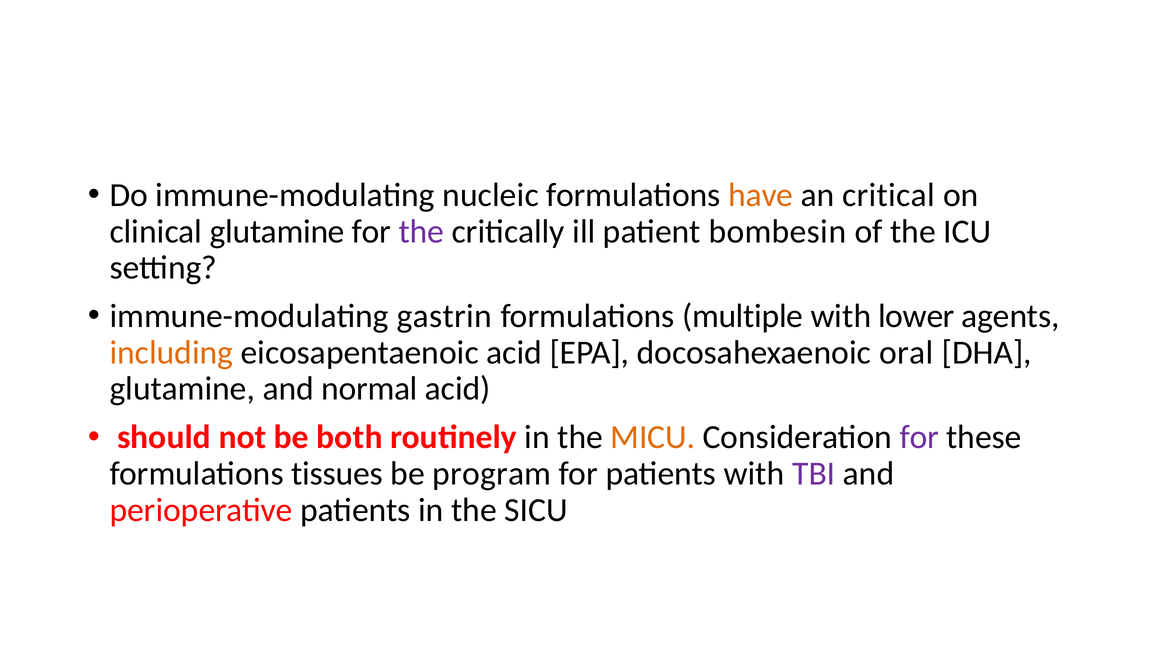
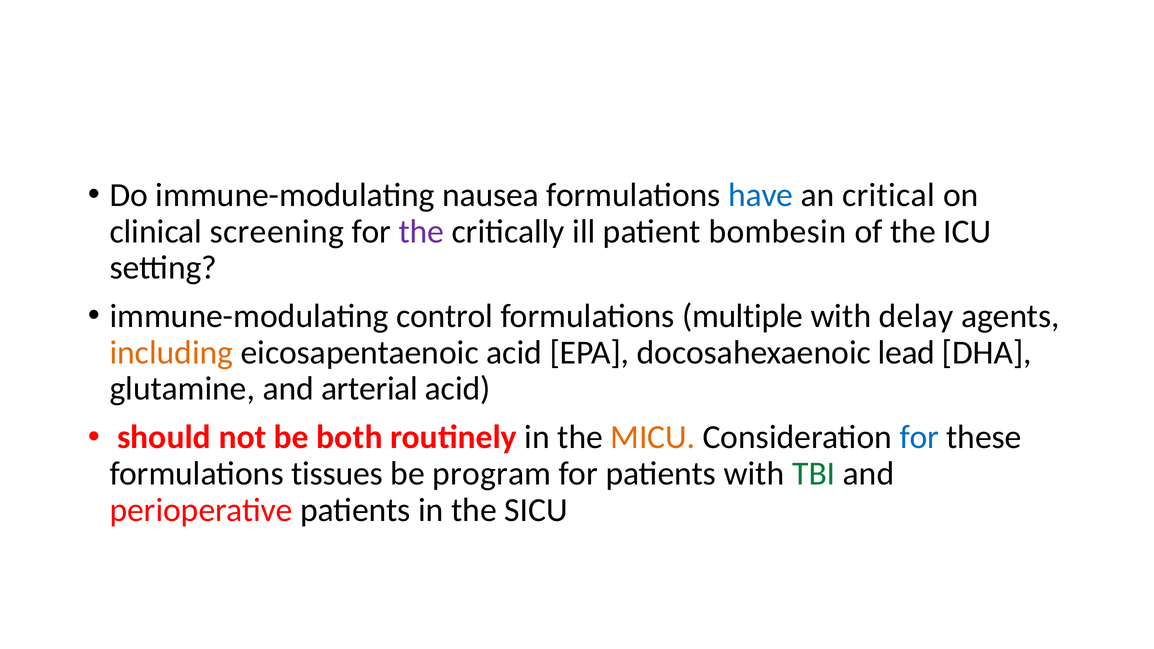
nucleic: nucleic -> nausea (491, 195)
have colour: orange -> blue (761, 195)
clinical glutamine: glutamine -> screening (277, 231)
gastrin: gastrin -> control (445, 316)
lower: lower -> delay (916, 316)
oral: oral -> lead (907, 353)
normal: normal -> arterial (370, 389)
for colour: purple -> blue (919, 437)
TBI colour: purple -> green (814, 474)
